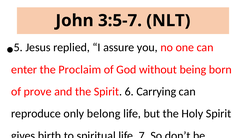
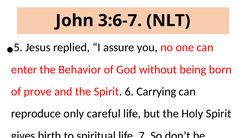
3:5-7: 3:5-7 -> 3:6-7 (120, 21)
Proclaim: Proclaim -> Behavior (80, 70)
belong: belong -> careful (104, 114)
